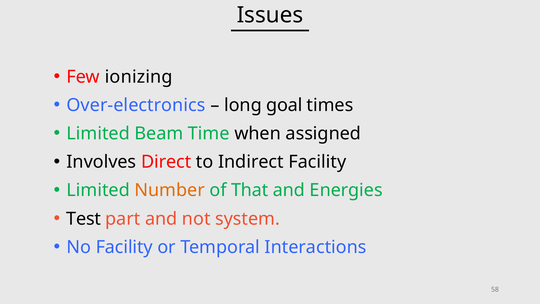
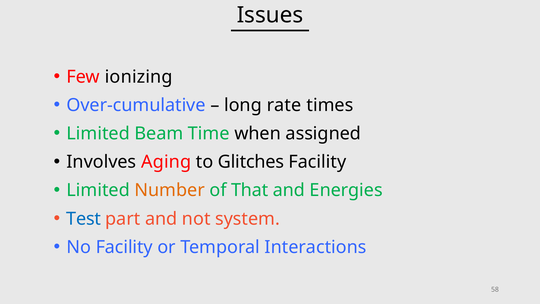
Over-electronics: Over-electronics -> Over-cumulative (136, 105)
goal: goal -> rate (284, 105)
Direct: Direct -> Aging (166, 162)
Indirect: Indirect -> Glitches (251, 162)
Test colour: black -> blue (84, 219)
